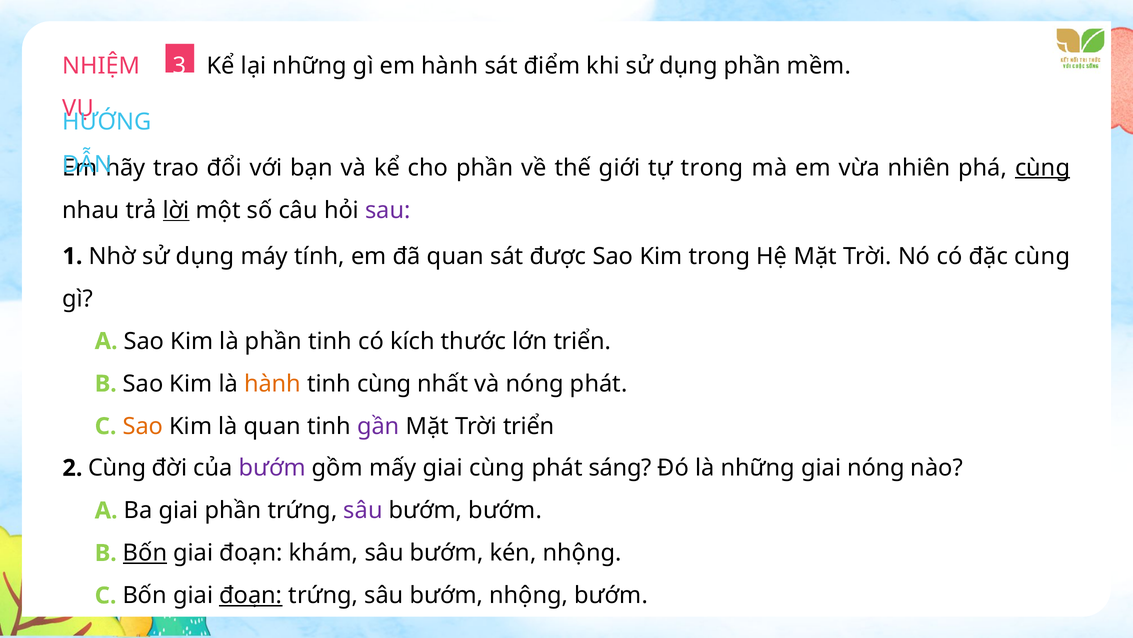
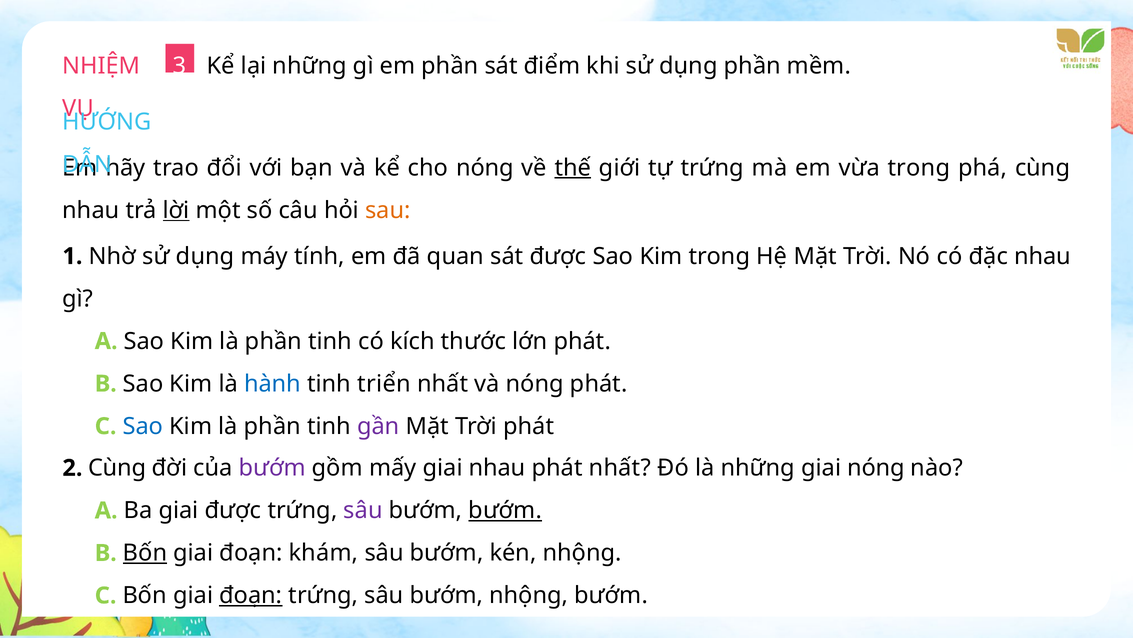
em hành: hành -> phần (450, 66)
cho phần: phần -> nóng (485, 168)
thế underline: none -> present (573, 168)
tự trong: trong -> trứng (712, 168)
vừa nhiên: nhiên -> trong (919, 168)
cùng underline: present -> none (1043, 168)
sau colour: purple -> orange (388, 210)
đặc cùng: cùng -> nhau (1043, 256)
lớn triển: triển -> phát (582, 341)
hành colour: orange -> blue (273, 383)
tinh cùng: cùng -> triển (384, 383)
Sao colour: orange -> blue (143, 426)
quan: quan -> phần (272, 426)
Trời triển: triển -> phát (529, 426)
giai cùng: cùng -> nhau (497, 468)
phát sáng: sáng -> nhất (620, 468)
giai phần: phần -> được (233, 510)
bướm underline: none -> present (505, 510)
